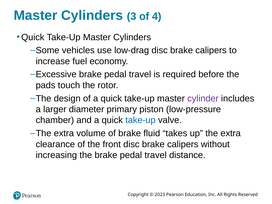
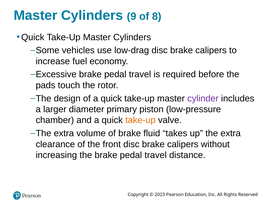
3: 3 -> 9 (132, 16)
4: 4 -> 8 (157, 16)
take-up colour: blue -> orange (140, 120)
